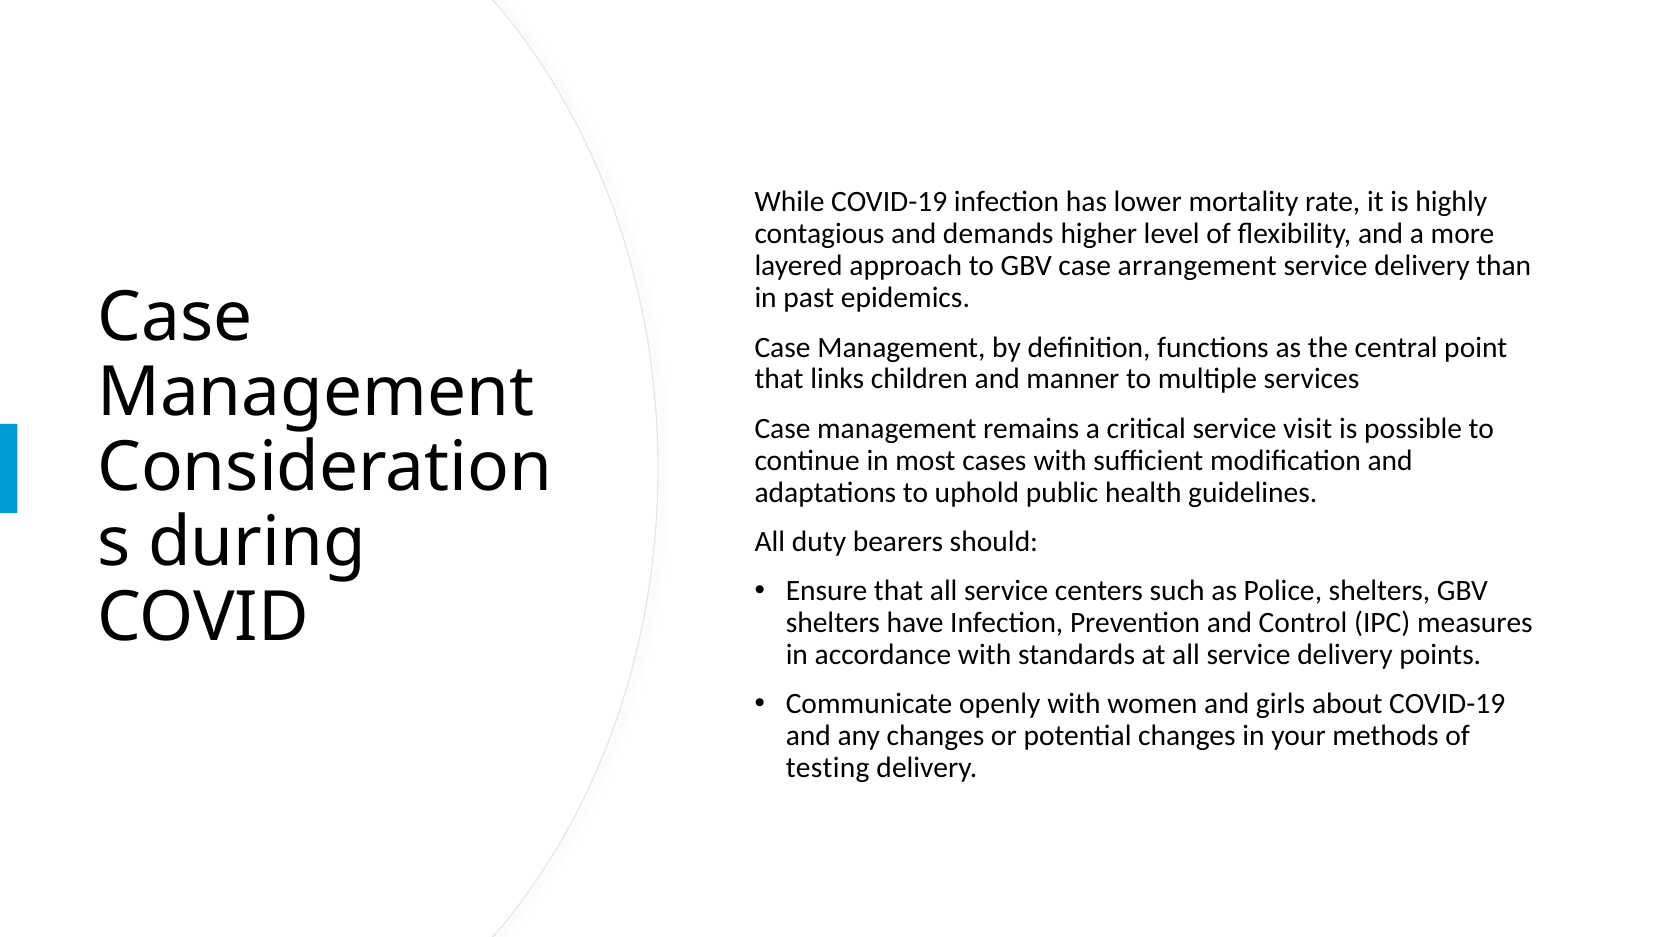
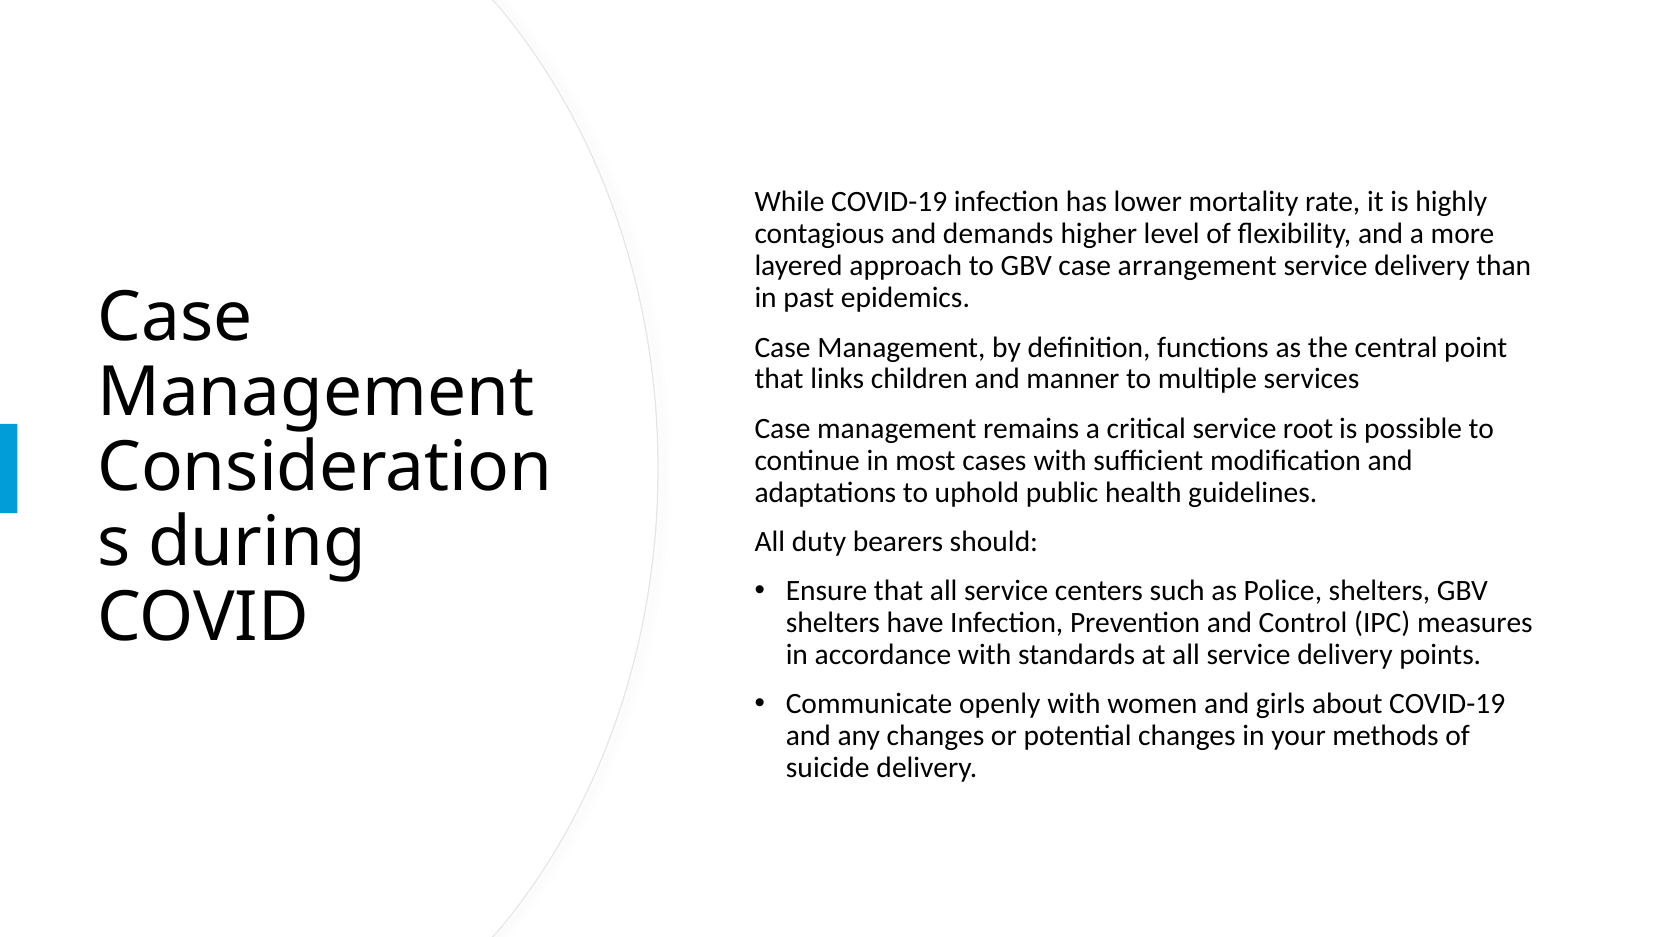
visit: visit -> root (1308, 428)
testing: testing -> suicide (828, 768)
